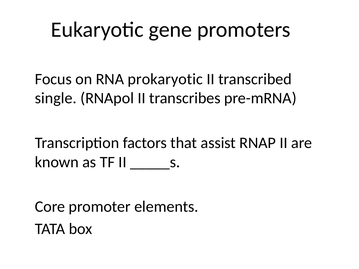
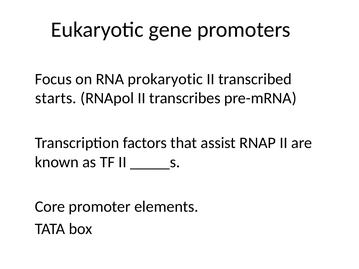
single: single -> starts (56, 98)
